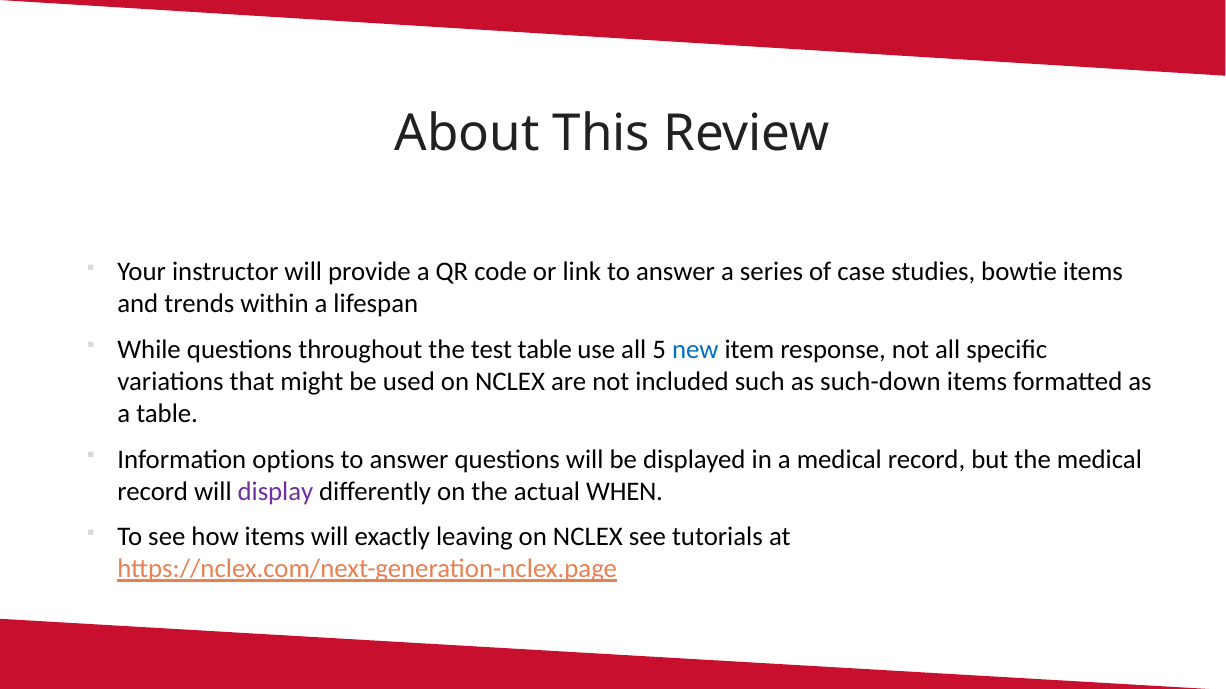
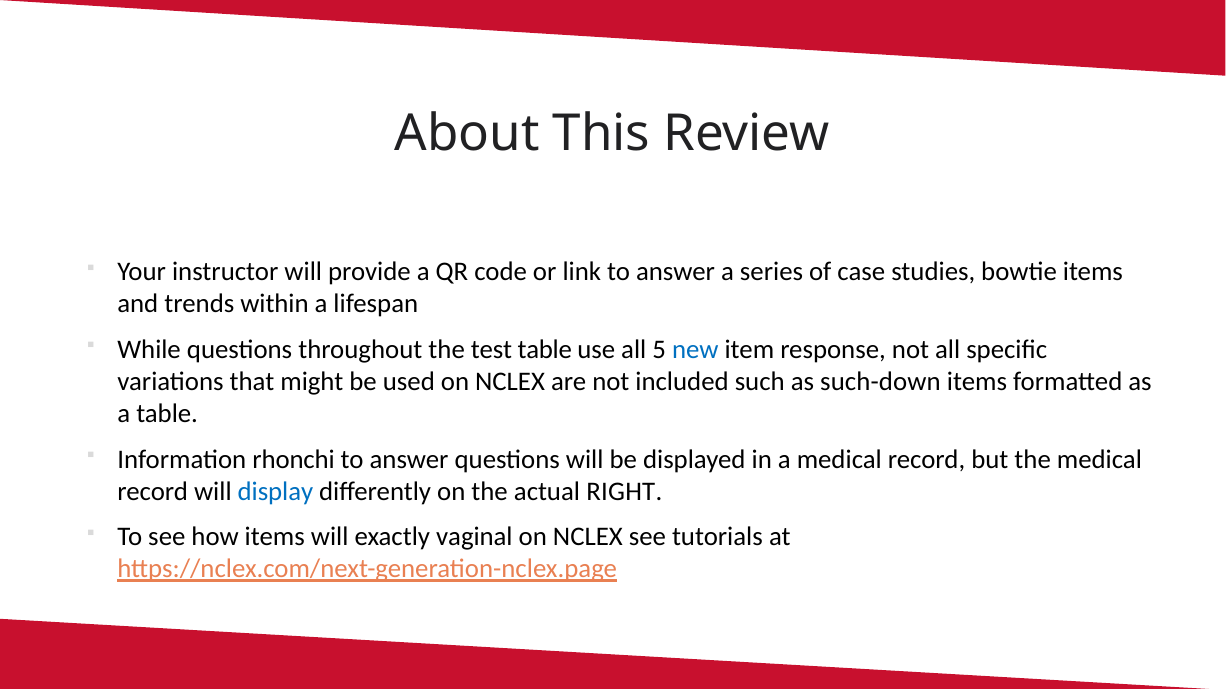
options: options -> rhonchi (294, 460)
display colour: purple -> blue (275, 492)
WHEN: WHEN -> RIGHT (624, 492)
leaving: leaving -> vaginal (474, 537)
